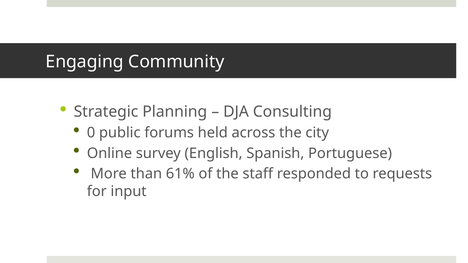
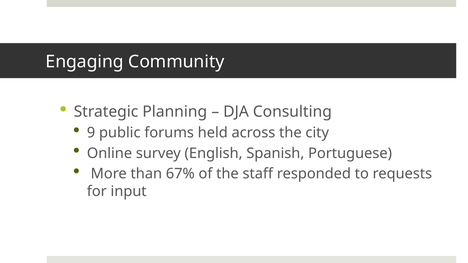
0: 0 -> 9 (91, 133)
61%: 61% -> 67% (180, 174)
